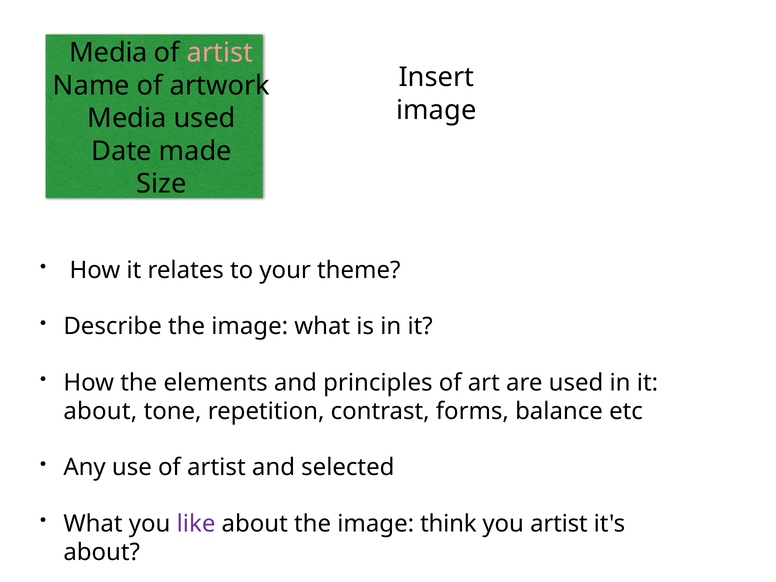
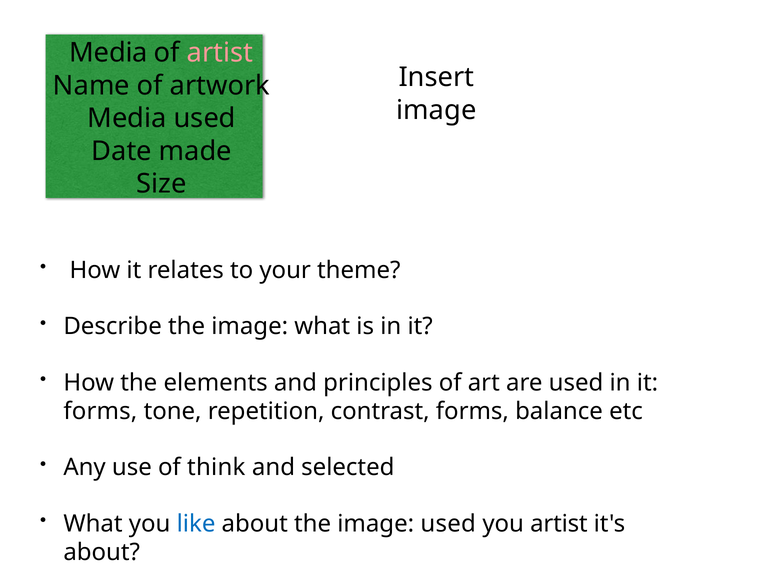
about: about -> forms (100, 411)
use of artist: artist -> think (216, 468)
like colour: purple -> blue (196, 524)
image think: think -> used (448, 524)
